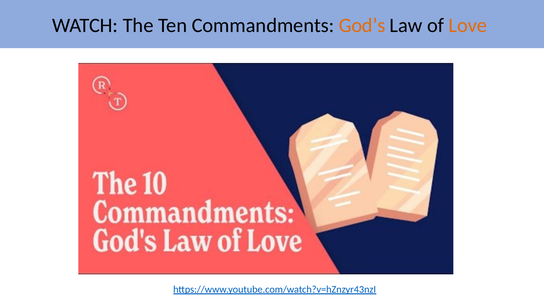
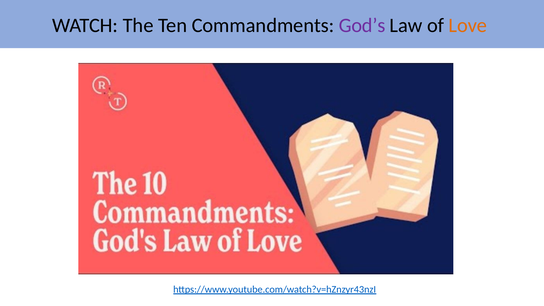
God’s colour: orange -> purple (362, 25)
